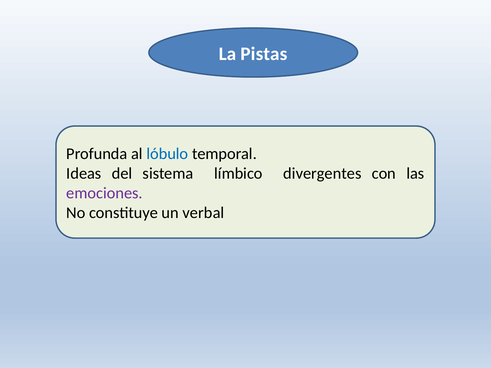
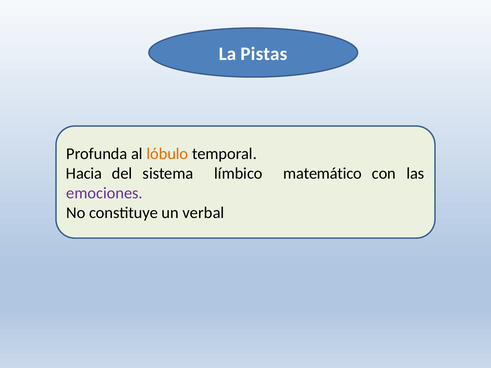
lóbulo colour: blue -> orange (167, 154)
Ideas: Ideas -> Hacia (84, 174)
divergentes: divergentes -> matemático (322, 174)
